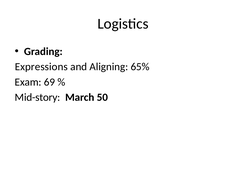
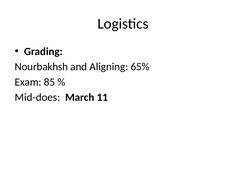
Expressions: Expressions -> Nourbakhsh (41, 67)
69: 69 -> 85 (50, 82)
Mid-story: Mid-story -> Mid-does (37, 98)
50: 50 -> 11 (102, 98)
